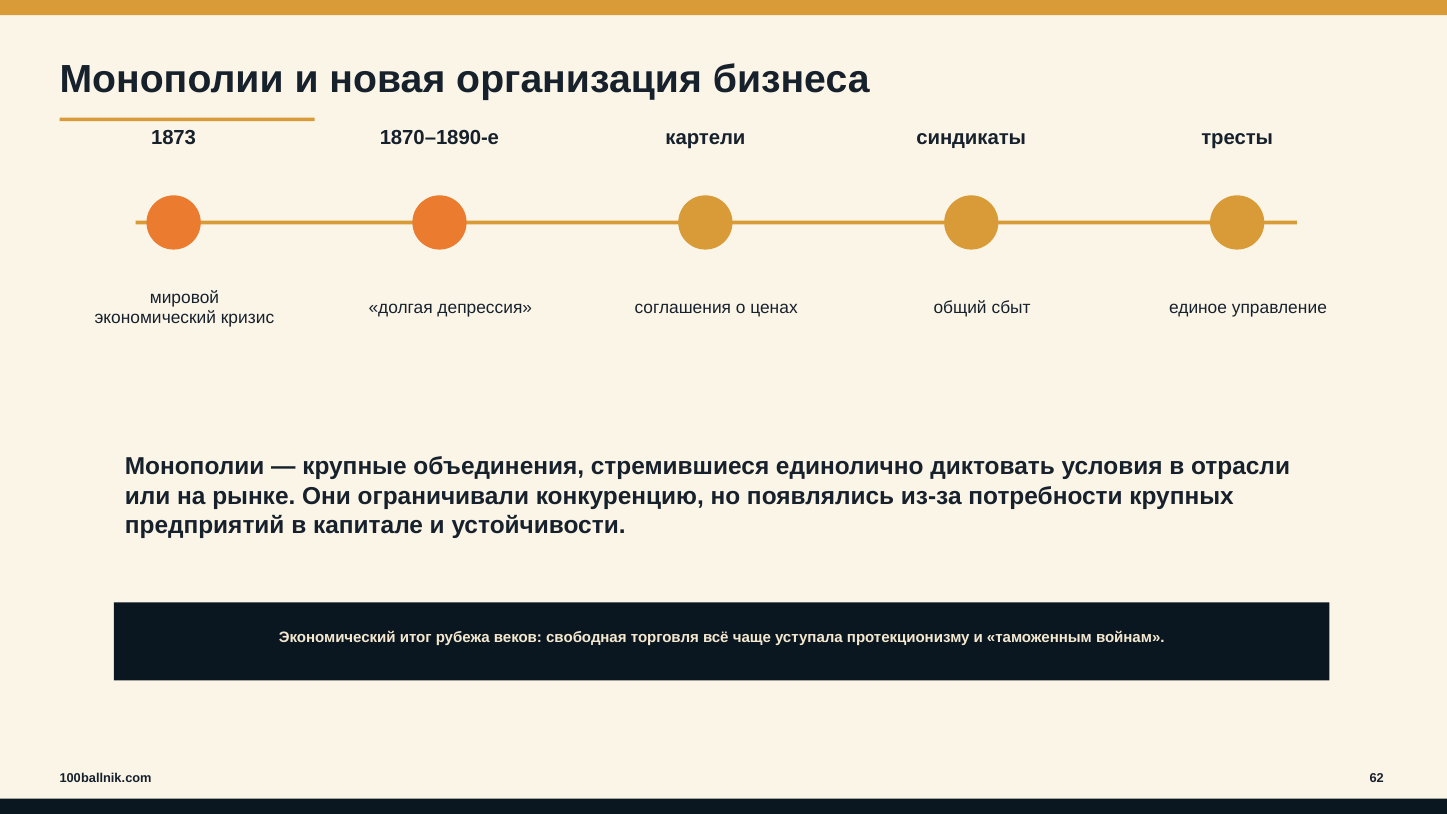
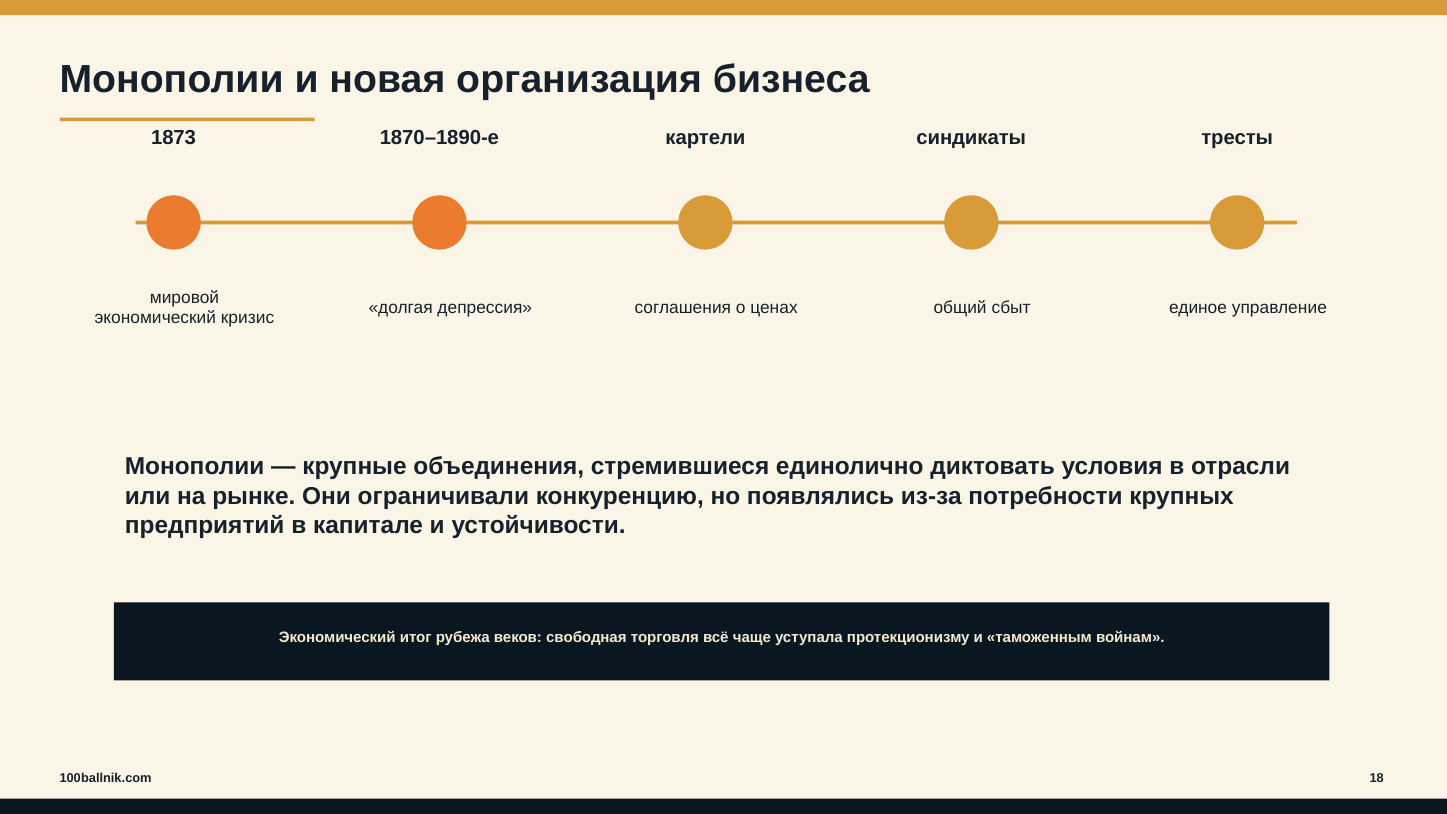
62: 62 -> 18 (1377, 778)
